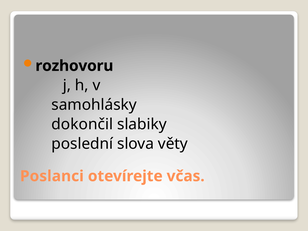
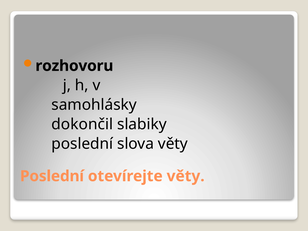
Poslanci: Poslanci -> Poslední (52, 176)
otevírejte včas: včas -> věty (186, 176)
